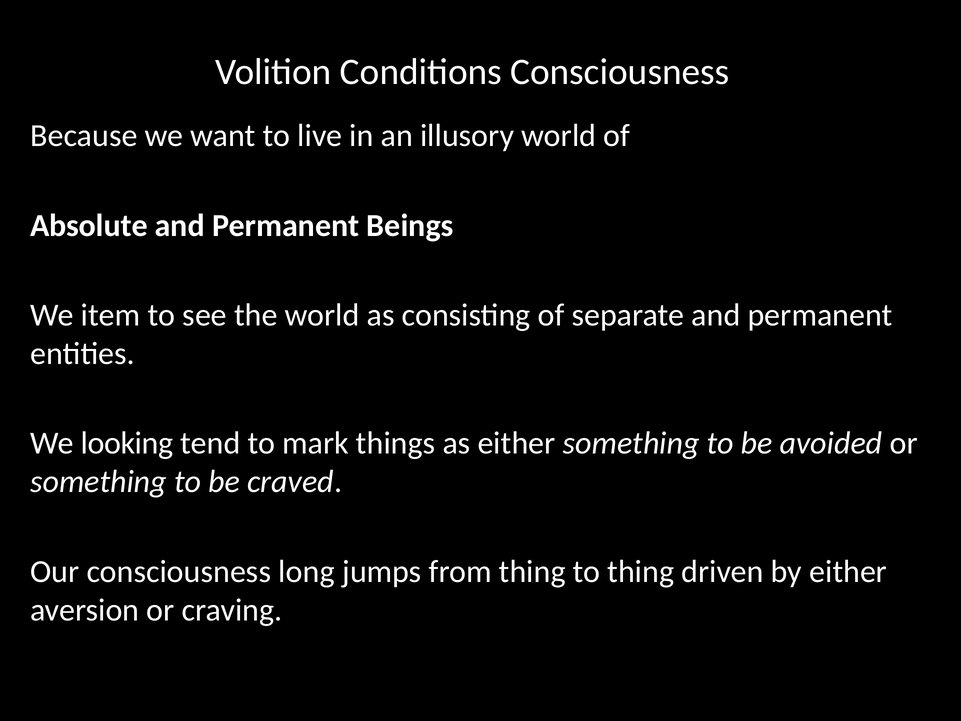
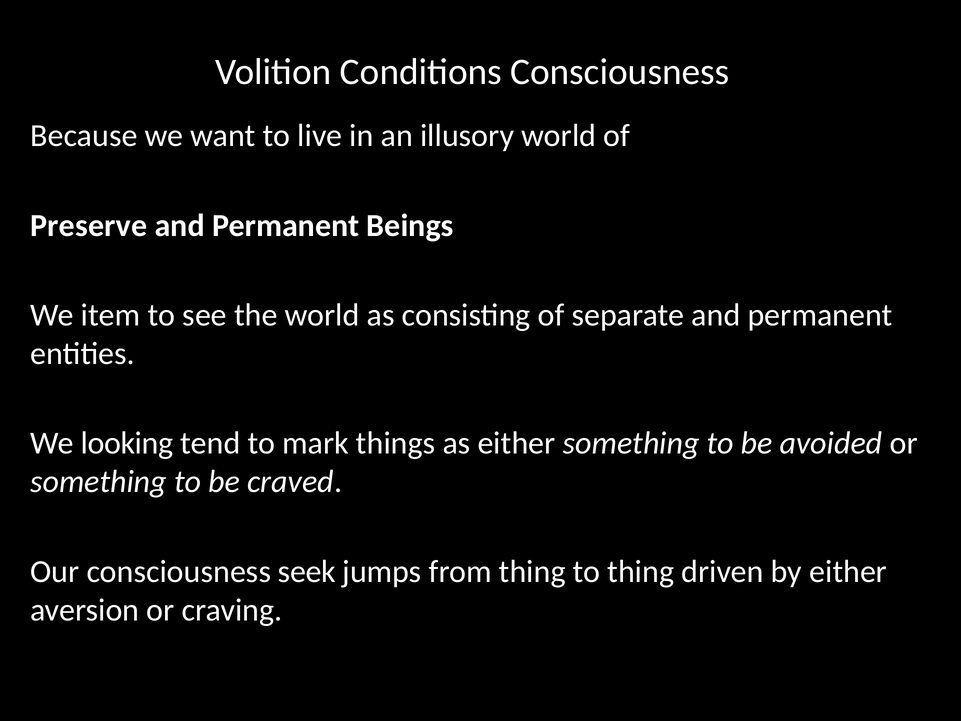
Absolute: Absolute -> Preserve (89, 225)
long: long -> seek (307, 571)
